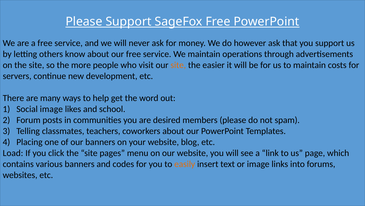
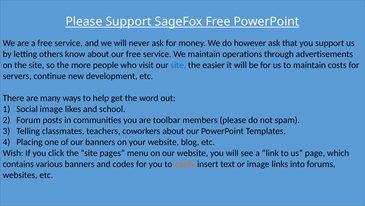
site colour: orange -> blue (178, 65)
desired: desired -> toolbar (167, 120)
Load: Load -> Wish (13, 153)
